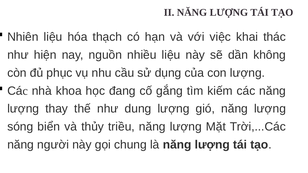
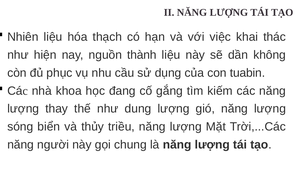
nhiều: nhiều -> thành (142, 55)
con lượng: lượng -> tuabin (247, 73)
